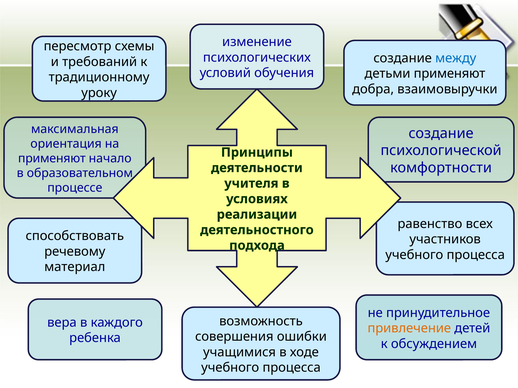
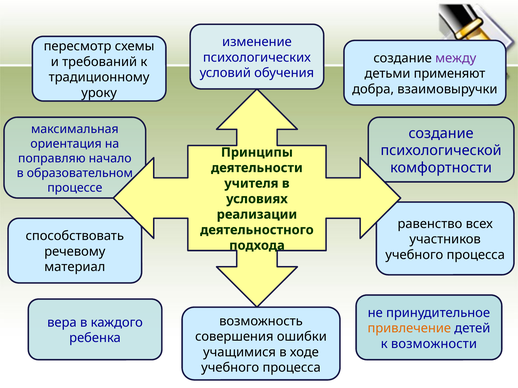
между colour: blue -> purple (456, 58)
применяют: применяют -> поправляю (52, 159)
обсуждением: обсуждением -> возможности (434, 344)
